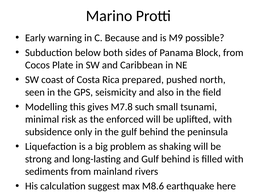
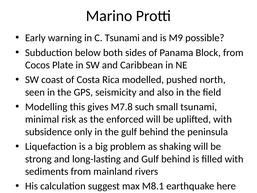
C Because: Because -> Tsunami (122, 38)
prepared: prepared -> modelled (143, 80)
M8.6: M8.6 -> M8.1 (153, 186)
